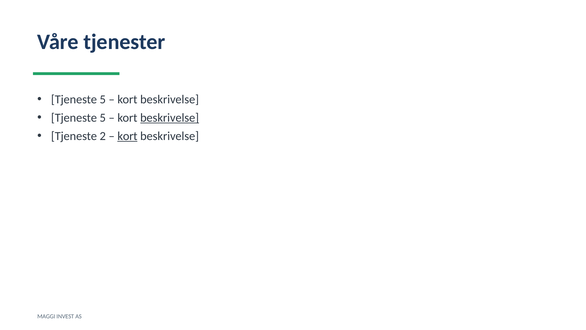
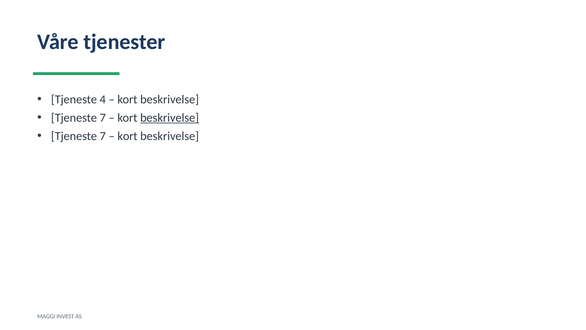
5: 5 -> 4 (103, 99)
5: 5 -> 7 (103, 118)
2: 2 -> 7 (103, 136)
kort underline: present -> none (127, 136)
